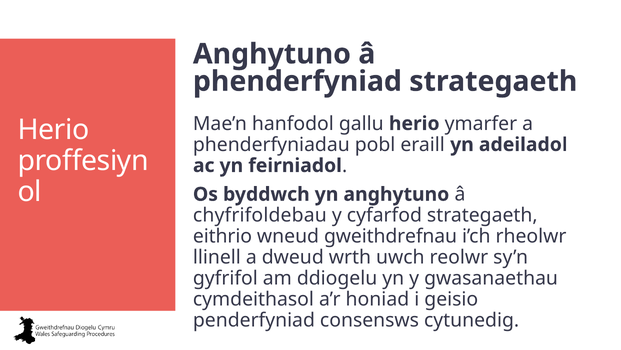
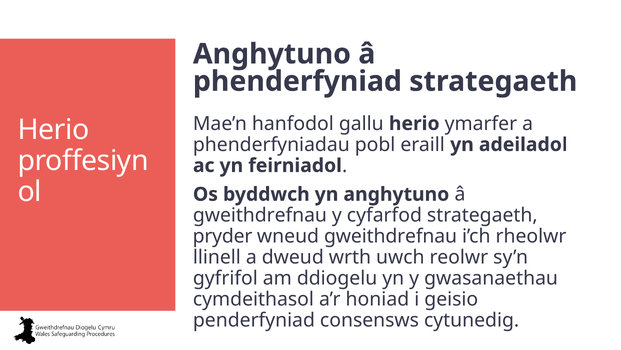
chyfrifoldebau: chyfrifoldebau -> gweithdrefnau (260, 215)
eithrio: eithrio -> pryder (223, 236)
